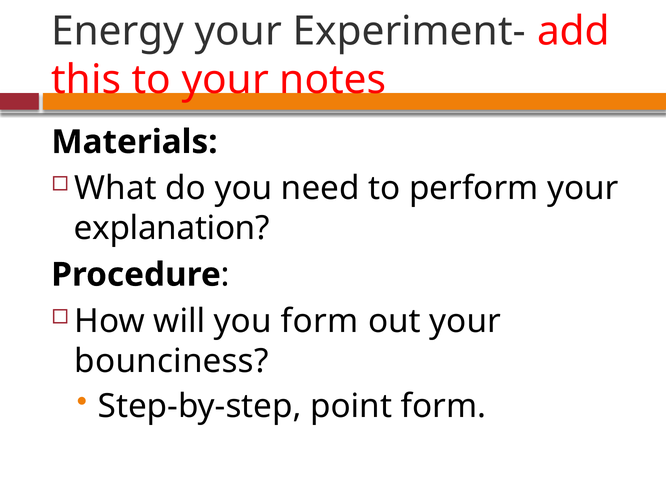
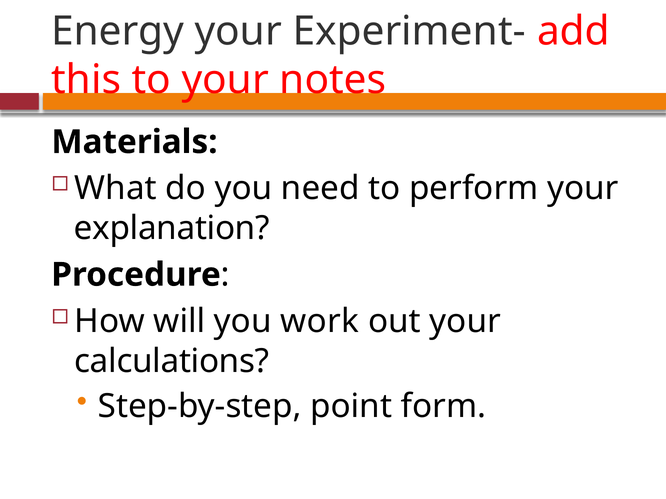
you form: form -> work (320, 321)
bounciness: bounciness -> calculations (172, 361)
